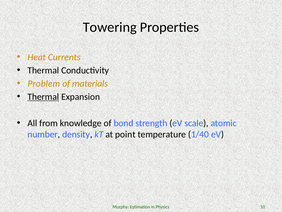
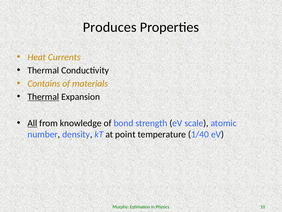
Towering: Towering -> Produces (110, 27)
Problem: Problem -> Contains (44, 83)
All underline: none -> present (32, 123)
